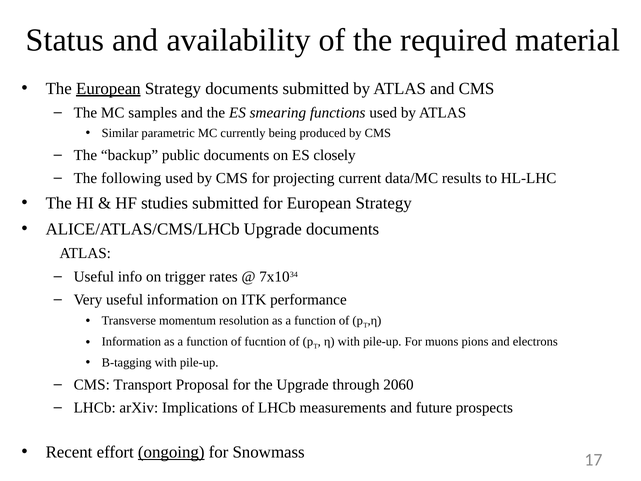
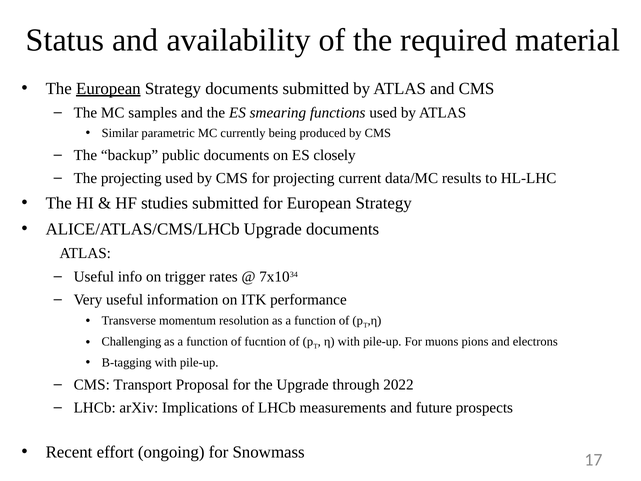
The following: following -> projecting (131, 178)
Information: Information -> Challenging (131, 341)
2060: 2060 -> 2022 (398, 384)
ongoing underline: present -> none (171, 452)
